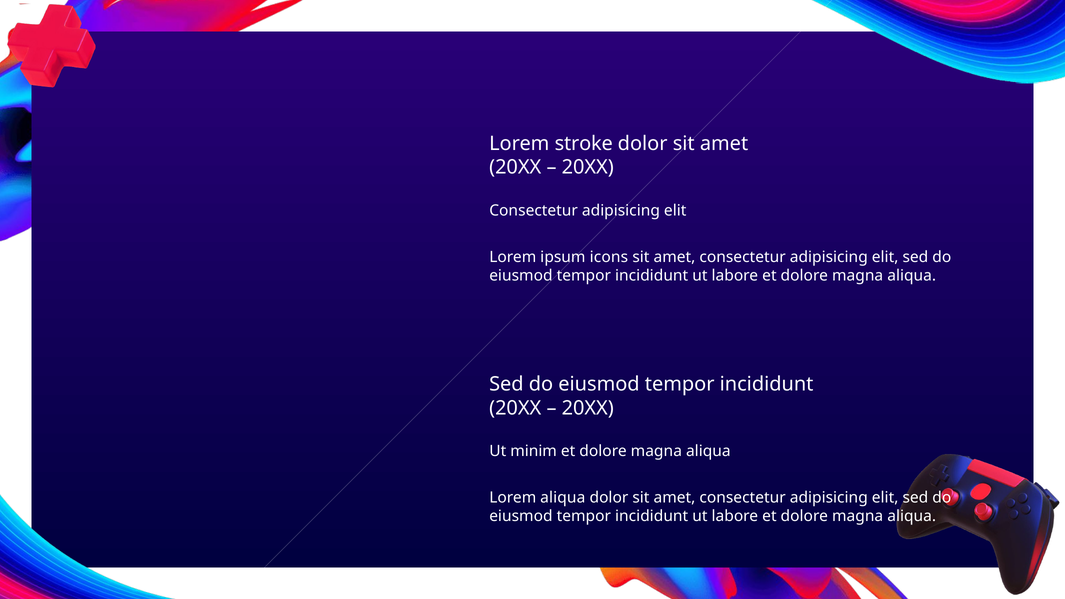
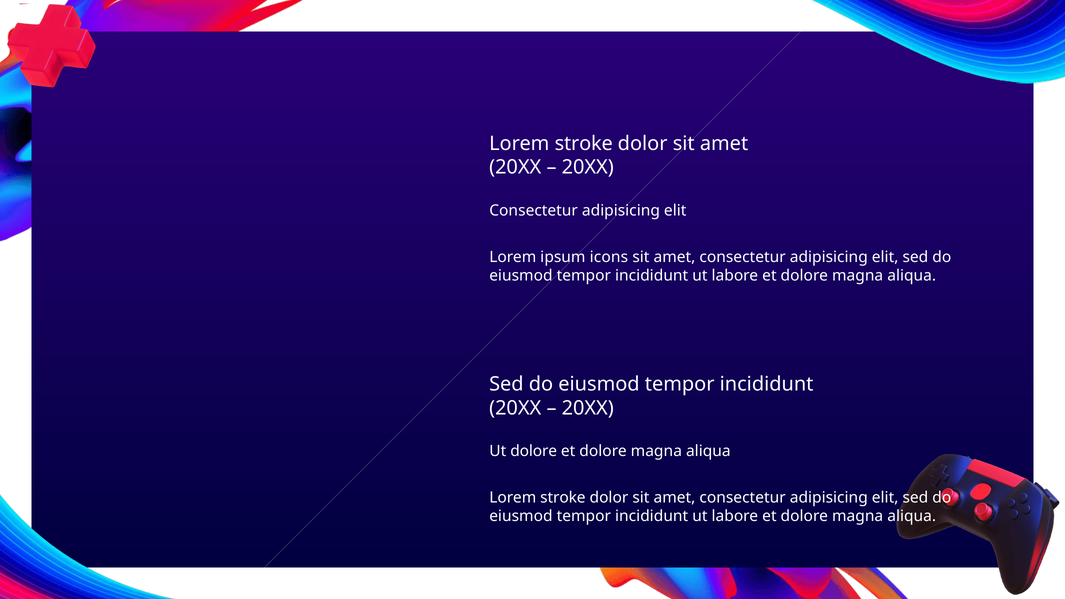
Ut minim: minim -> dolore (534, 451)
aliqua: aliqua -> stroke (563, 498)
